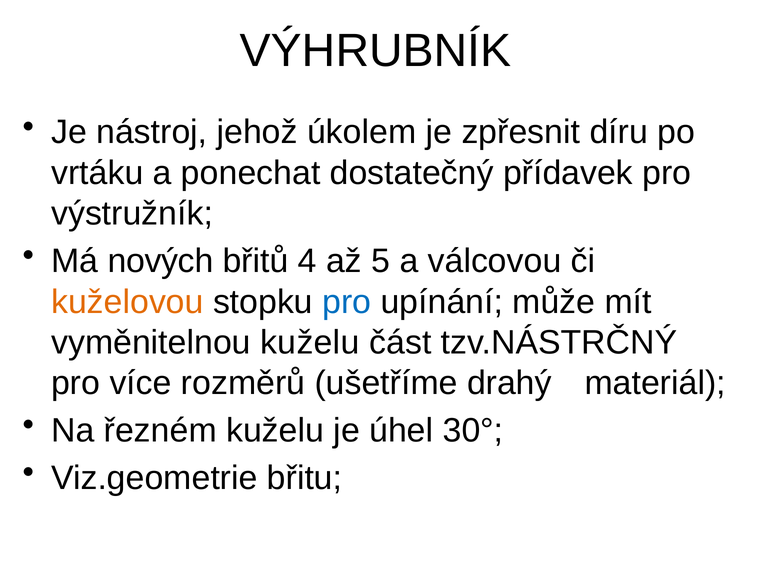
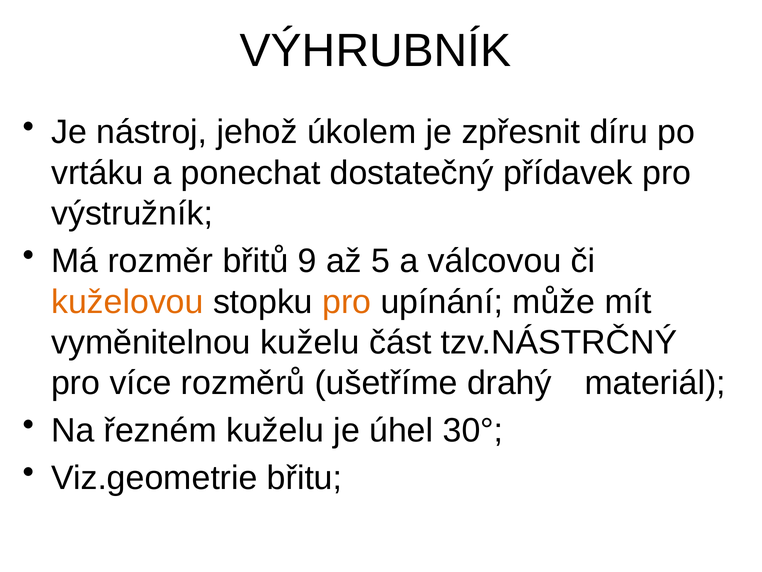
nových: nových -> rozměr (160, 261)
4: 4 -> 9 (307, 261)
pro colour: blue -> orange (347, 302)
